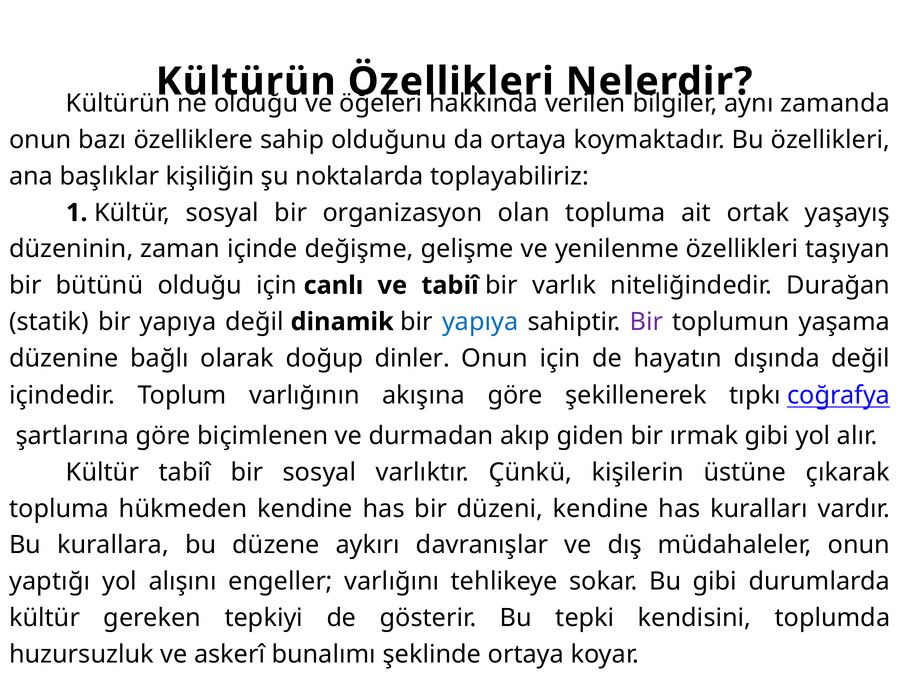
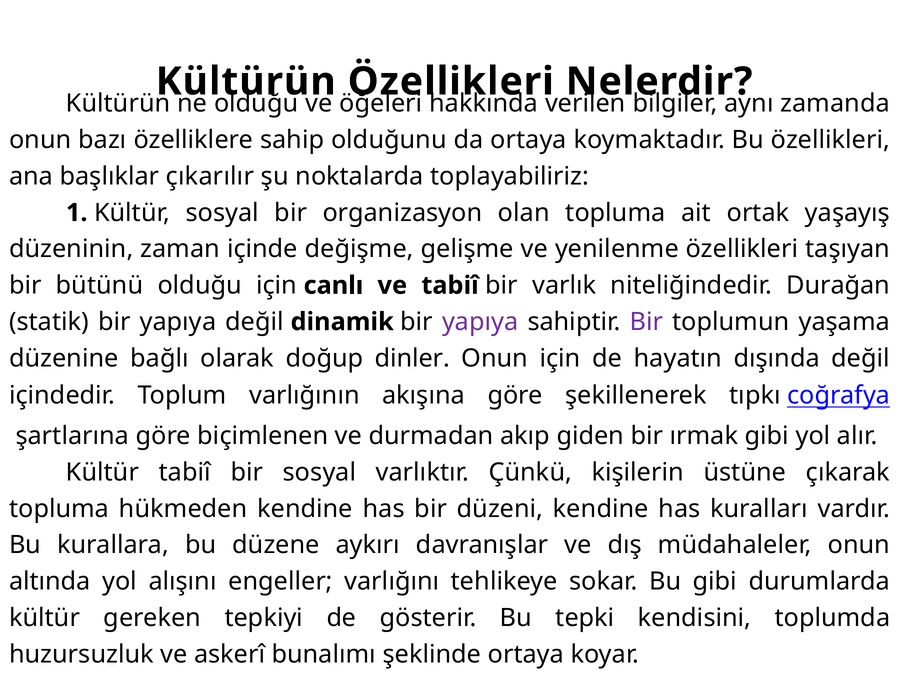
kişiliğin: kişiliğin -> çıkarılır (210, 176)
yapıya colour: blue -> purple (480, 322)
yaptığı: yaptığı -> altında (50, 582)
